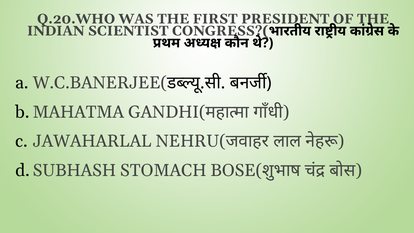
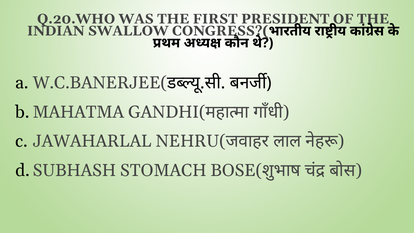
SCIENTIST: SCIENTIST -> SWALLOW (128, 31)
